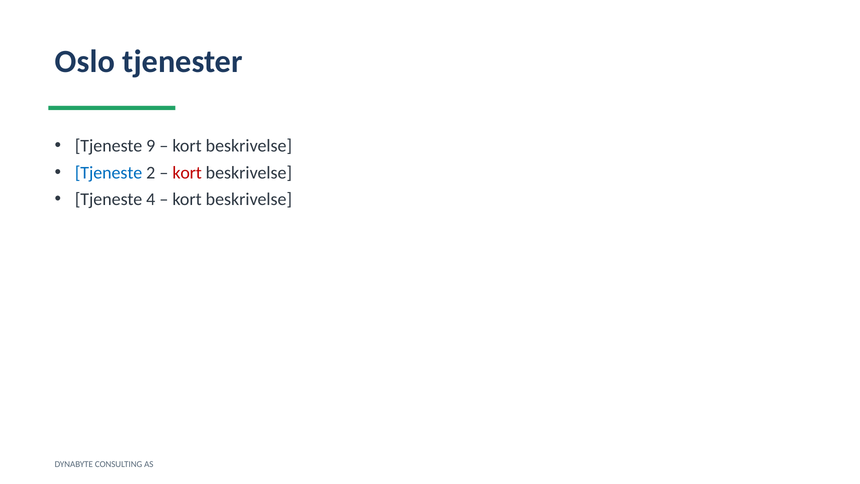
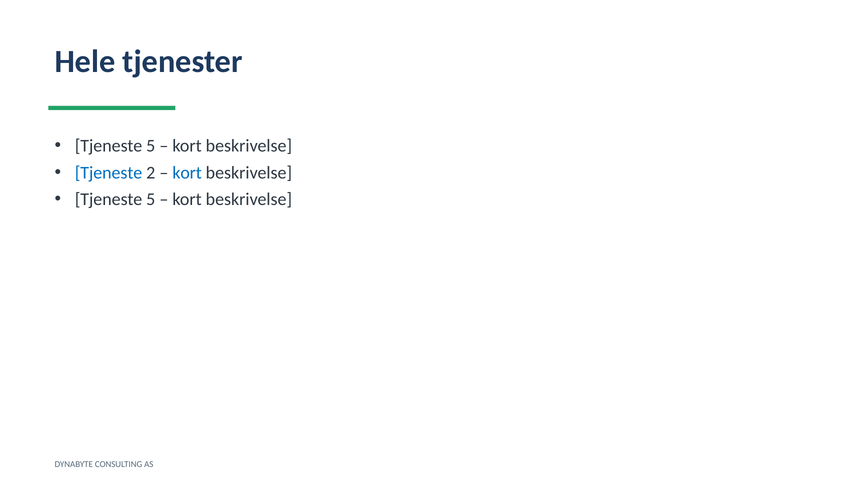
Oslo: Oslo -> Hele (85, 61)
9: 9 -> 5 (151, 146)
kort colour: red -> blue (187, 173)
4: 4 -> 5 (151, 199)
